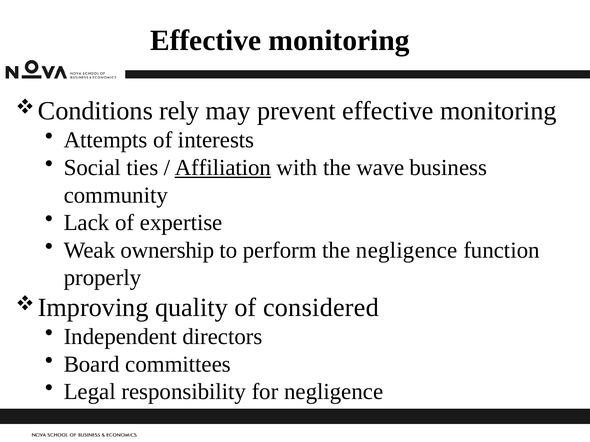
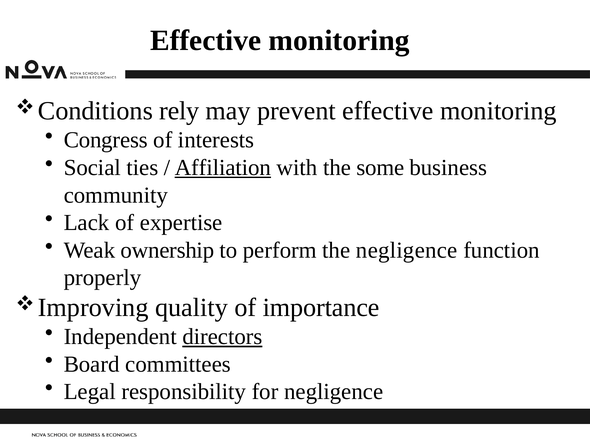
Attempts: Attempts -> Congress (106, 140)
wave: wave -> some (380, 168)
considered: considered -> importance (321, 308)
directors underline: none -> present (222, 337)
